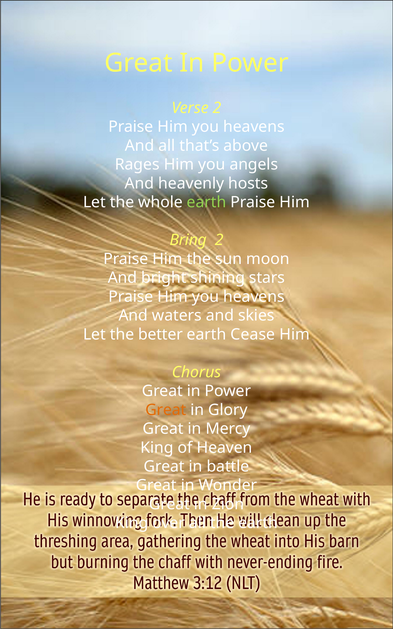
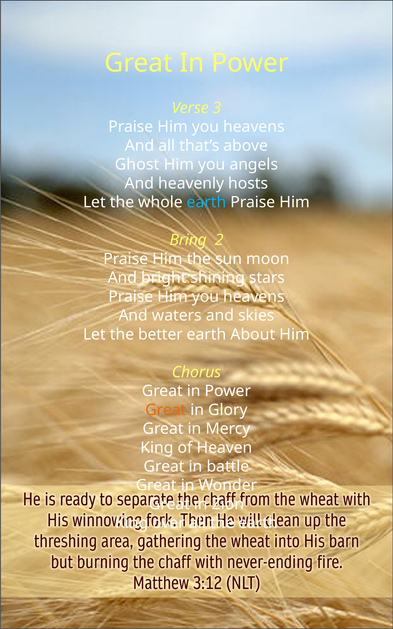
Verse 2: 2 -> 3 (217, 108)
Rages: Rages -> Ghost (137, 164)
earth colour: light green -> light blue (207, 202)
Cease: Cease -> About (253, 334)
